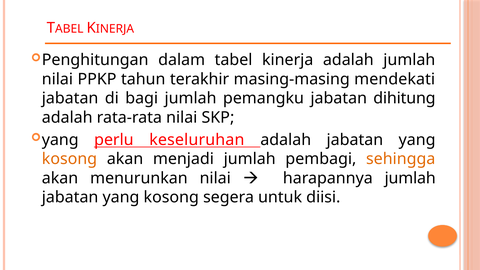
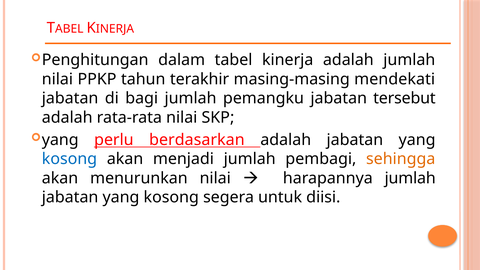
dihitung: dihitung -> tersebut (404, 98)
keseluruhan: keseluruhan -> berdasarkan (197, 140)
kosong colour: orange -> blue (69, 159)
